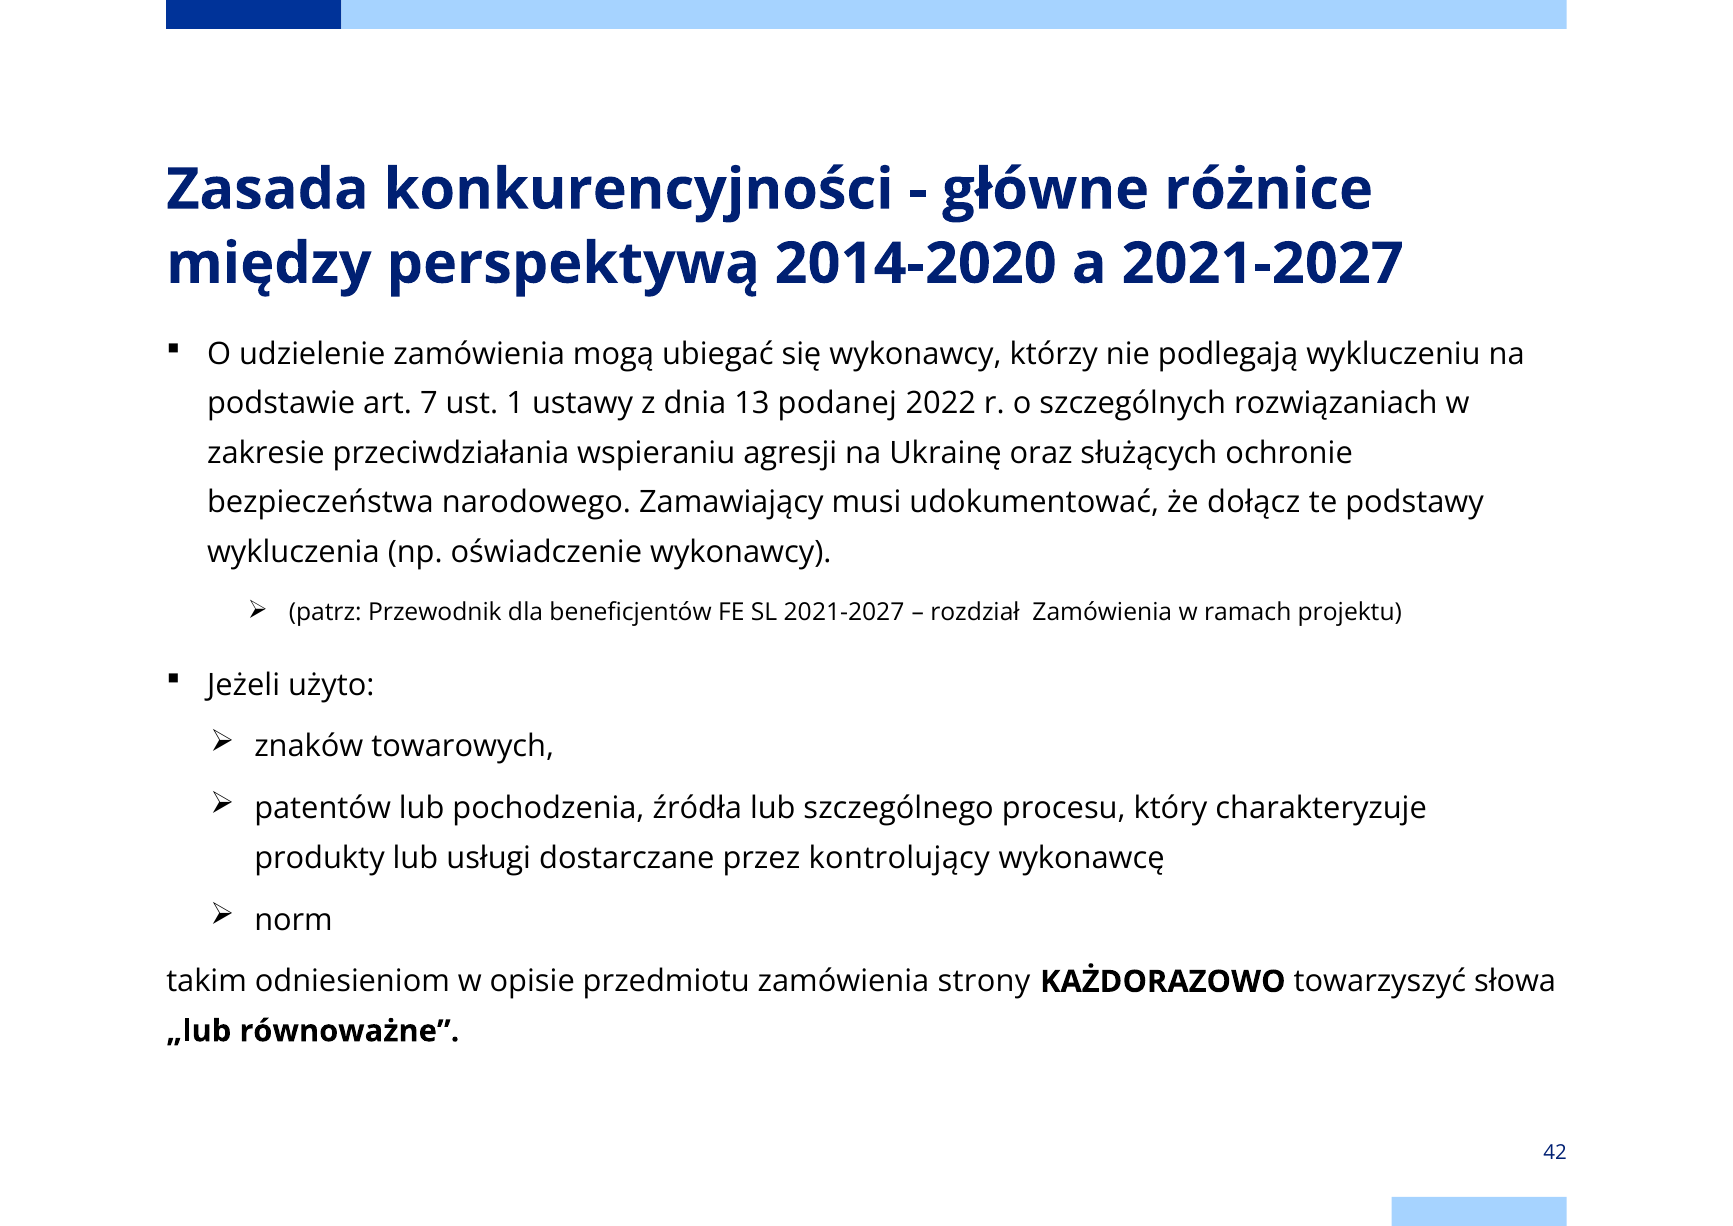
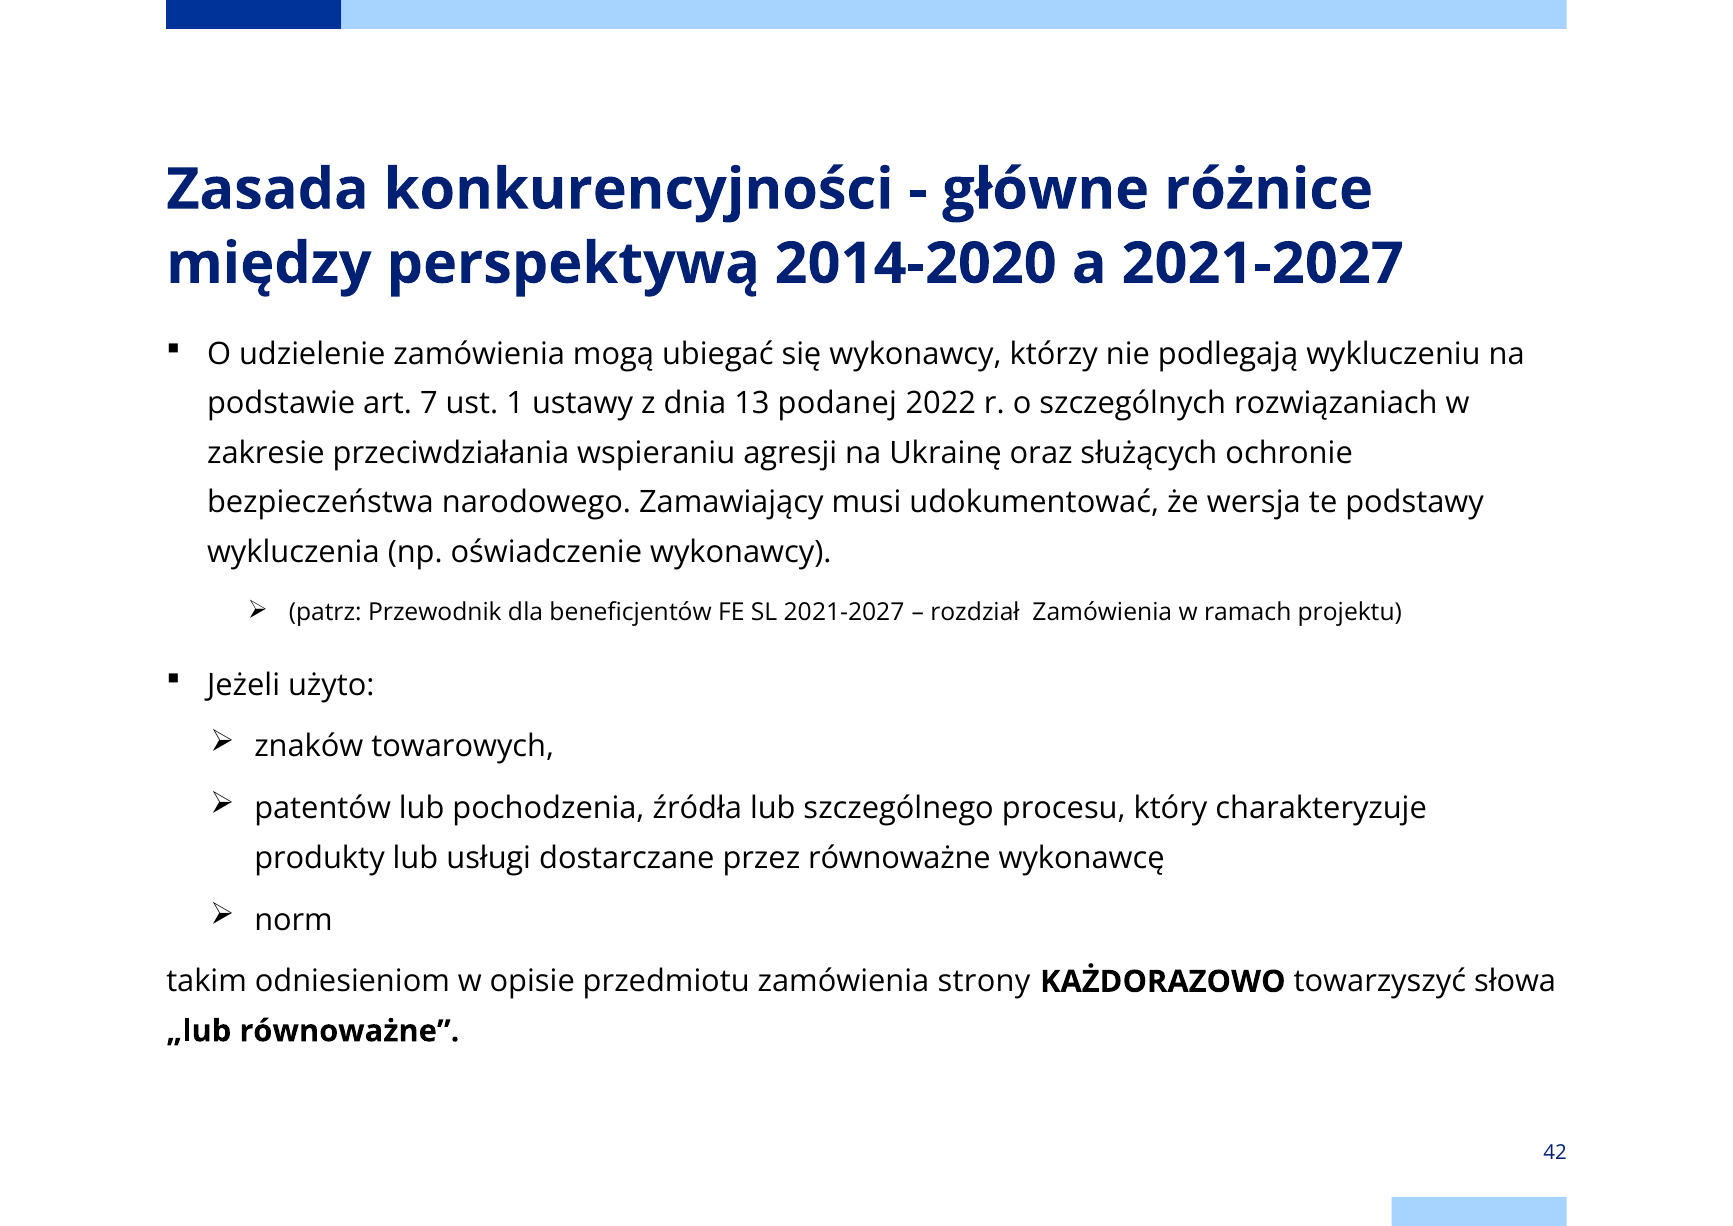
dołącz: dołącz -> wersja (1254, 502)
przez kontrolujący: kontrolujący -> równoważne (899, 858)
